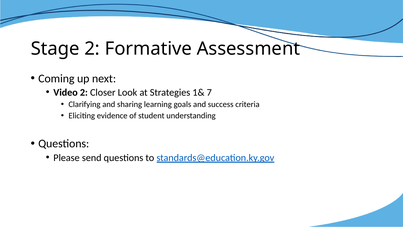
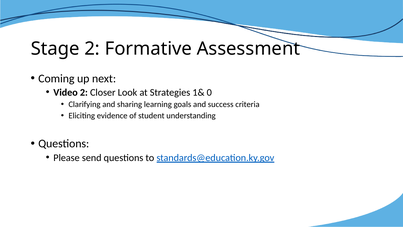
7: 7 -> 0 (209, 92)
